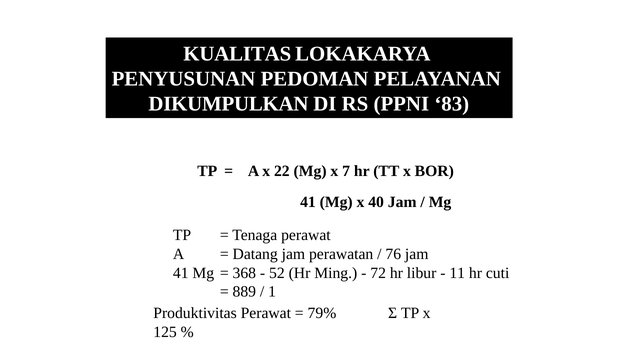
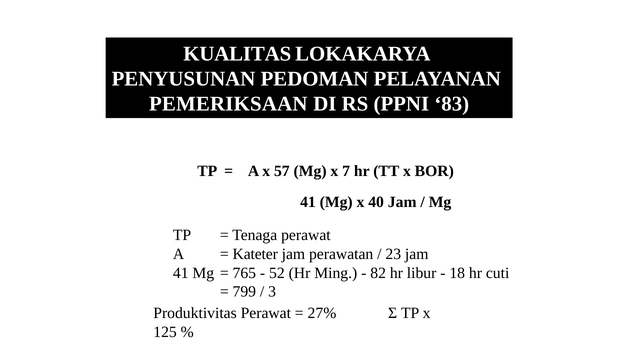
DIKUMPULKAN: DIKUMPULKAN -> PEMERIKSAAN (228, 104)
22: 22 -> 57 (282, 171)
Datang: Datang -> Kateter (255, 254)
76: 76 -> 23 (393, 254)
368: 368 -> 765 (244, 273)
72: 72 -> 82 (378, 273)
11: 11 -> 18 (457, 273)
889: 889 -> 799 (244, 292)
1: 1 -> 3 (272, 292)
79%: 79% -> 27% (322, 313)
